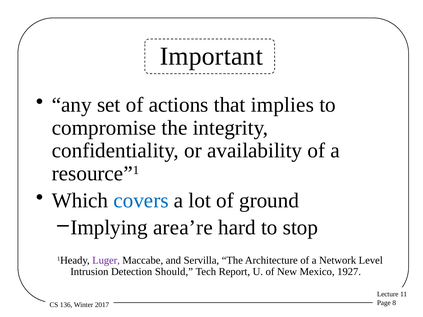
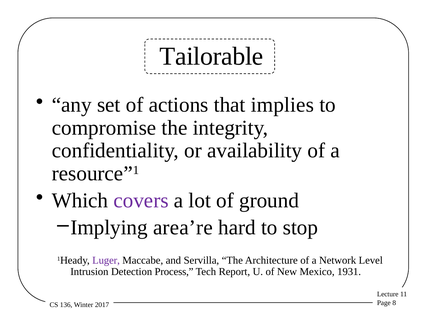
Important: Important -> Tailorable (212, 56)
covers colour: blue -> purple (141, 201)
Should: Should -> Process (174, 272)
1927: 1927 -> 1931 (349, 272)
